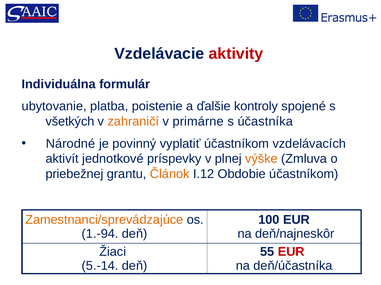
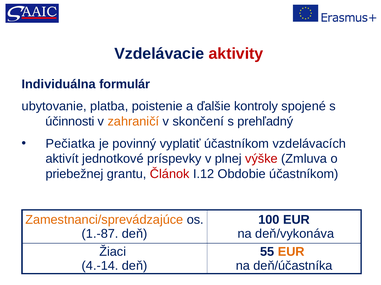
všetkých: všetkých -> účinnosti (70, 122)
primárne: primárne -> skončení (198, 122)
účastníka: účastníka -> prehľadný (265, 122)
Národné: Národné -> Pečiatka (71, 144)
výške colour: orange -> red (261, 159)
Článok colour: orange -> red (170, 174)
1.-94: 1.-94 -> 1.-87 (100, 234)
deň/najneskôr: deň/najneskôr -> deň/vykonáva (295, 234)
EUR colour: red -> orange (291, 252)
5.-14: 5.-14 -> 4.-14 (100, 266)
